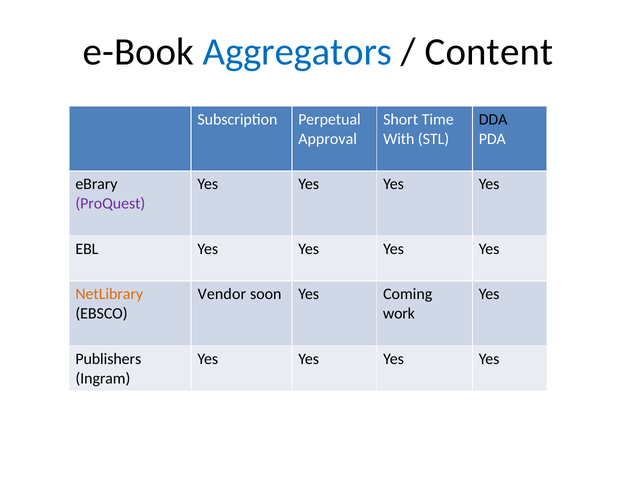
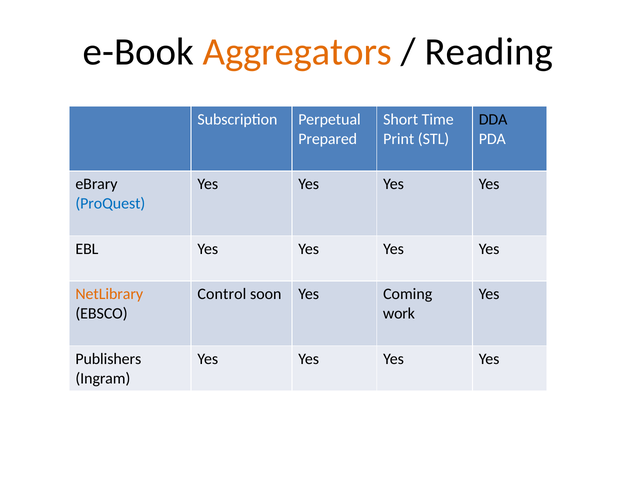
Aggregators colour: blue -> orange (297, 52)
Content: Content -> Reading (489, 52)
Approval: Approval -> Prepared (328, 139)
With: With -> Print (399, 139)
ProQuest colour: purple -> blue (110, 203)
Vendor: Vendor -> Control (222, 294)
